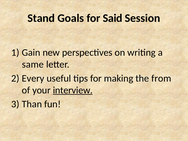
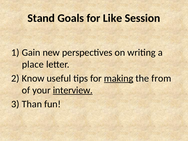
Said: Said -> Like (112, 18)
same: same -> place (33, 64)
Every: Every -> Know (33, 78)
making underline: none -> present (119, 78)
